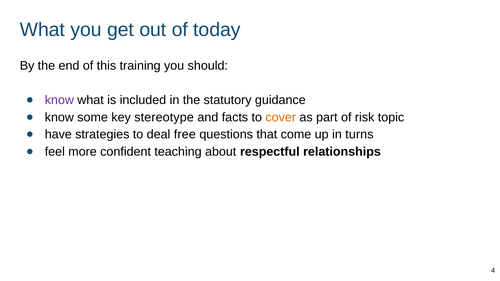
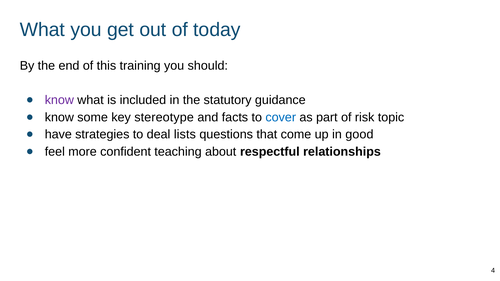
cover colour: orange -> blue (281, 117)
free: free -> lists (185, 135)
turns: turns -> good (359, 135)
